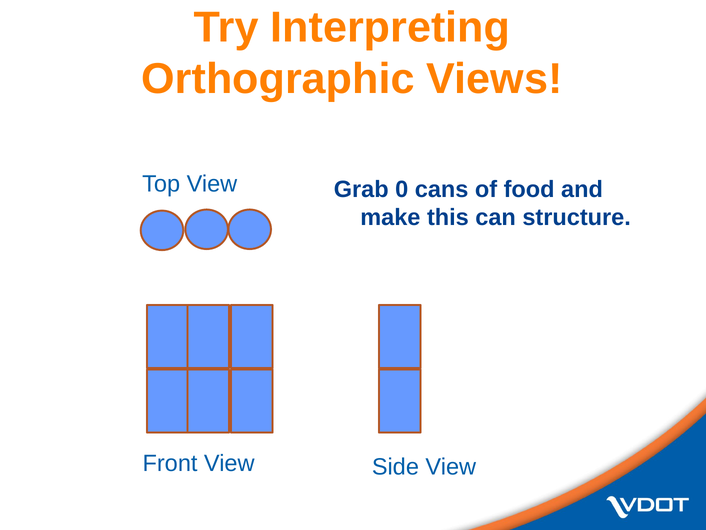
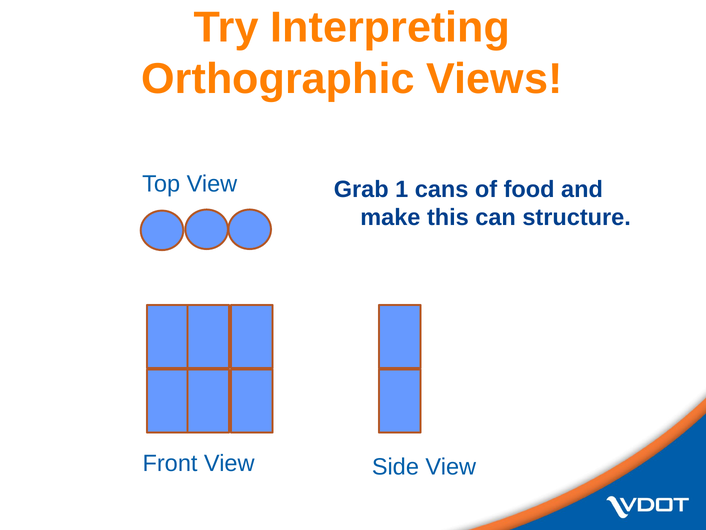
0: 0 -> 1 (402, 189)
